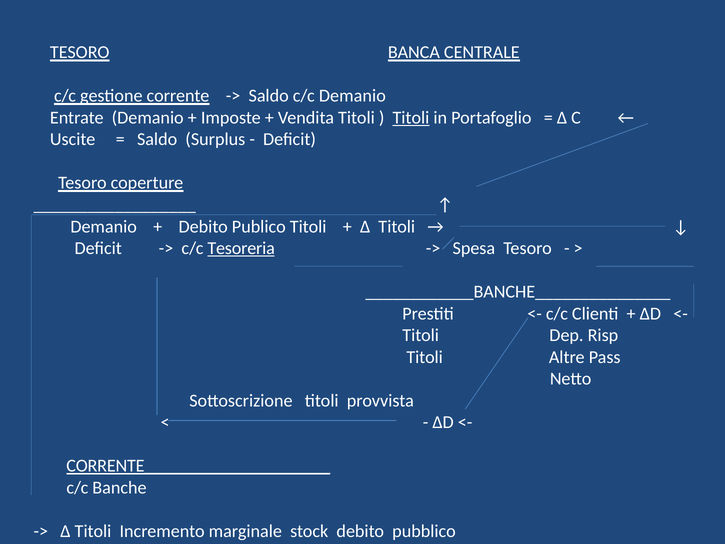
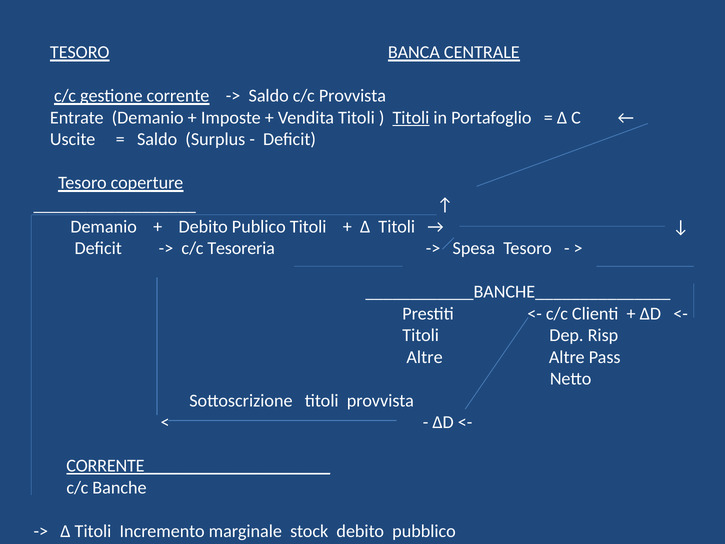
c/c Demanio: Demanio -> Provvista (352, 96)
Tesoreria underline: present -> none (241, 248)
Titoli: Titoli -> Altre (425, 357)
